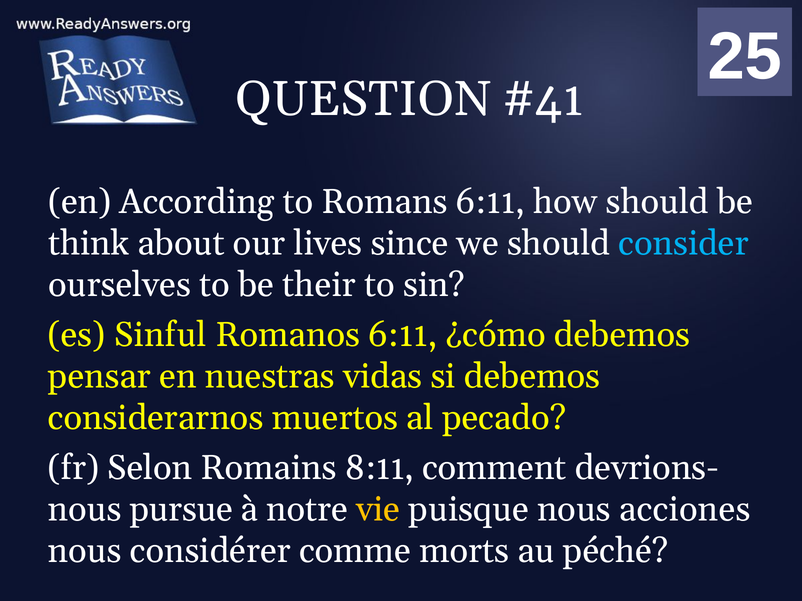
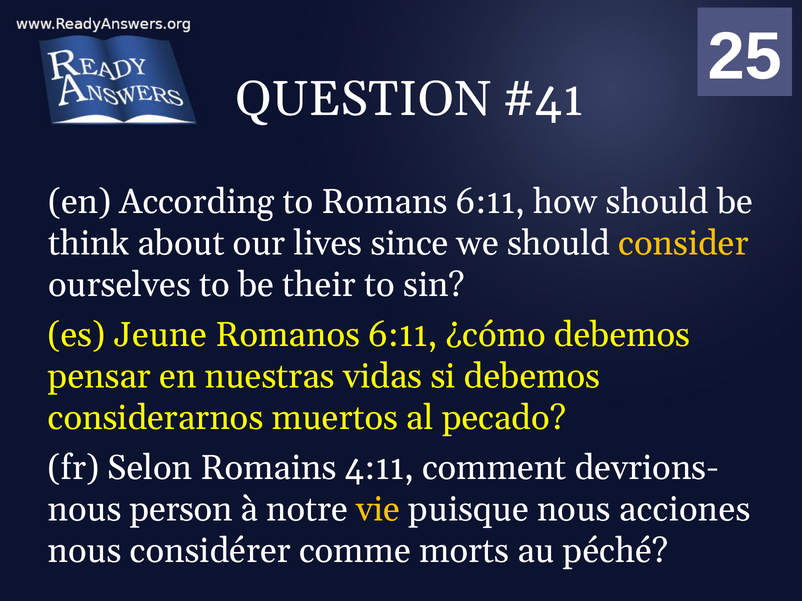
consider colour: light blue -> yellow (684, 244)
Sinful: Sinful -> Jeune (160, 335)
8:11: 8:11 -> 4:11 (379, 468)
pursue: pursue -> person (181, 510)
